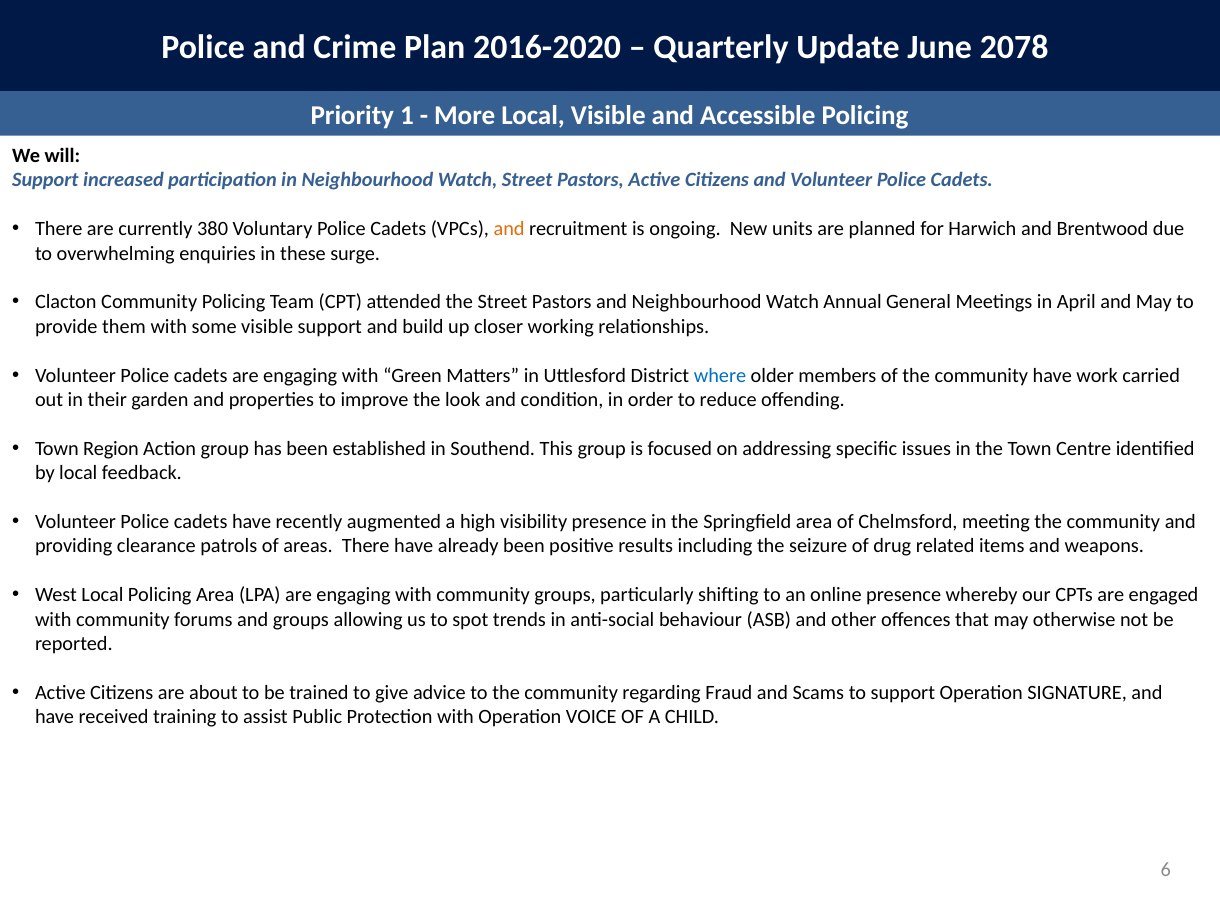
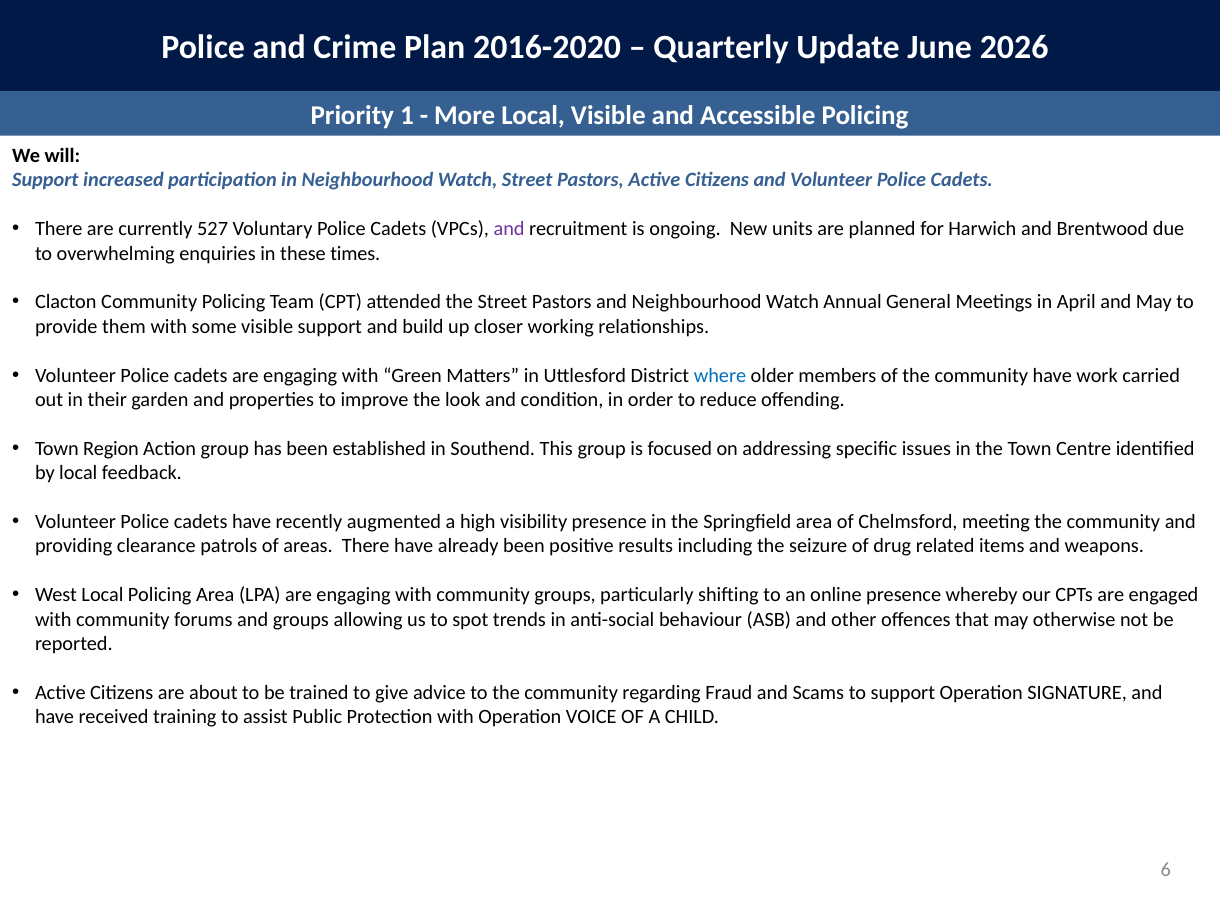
2078: 2078 -> 2026 (1014, 48)
380: 380 -> 527 (213, 229)
and colour: orange -> purple (509, 229)
surge: surge -> times (355, 253)
